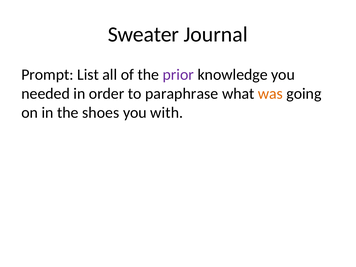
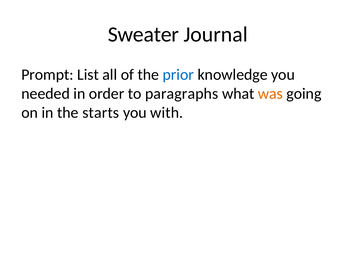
prior colour: purple -> blue (178, 75)
paraphrase: paraphrase -> paragraphs (182, 94)
shoes: shoes -> starts (101, 113)
